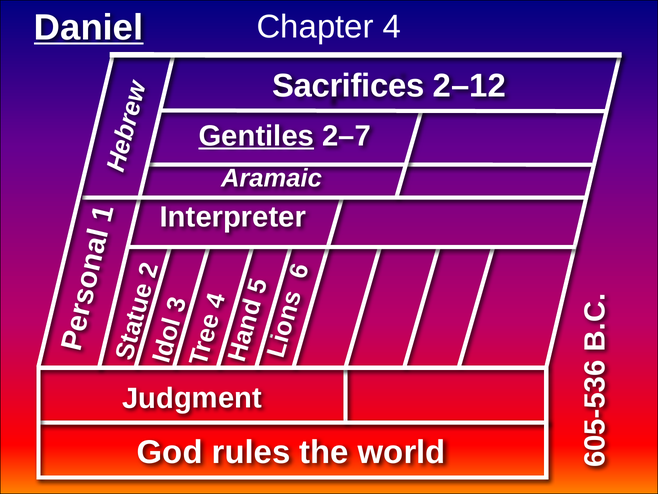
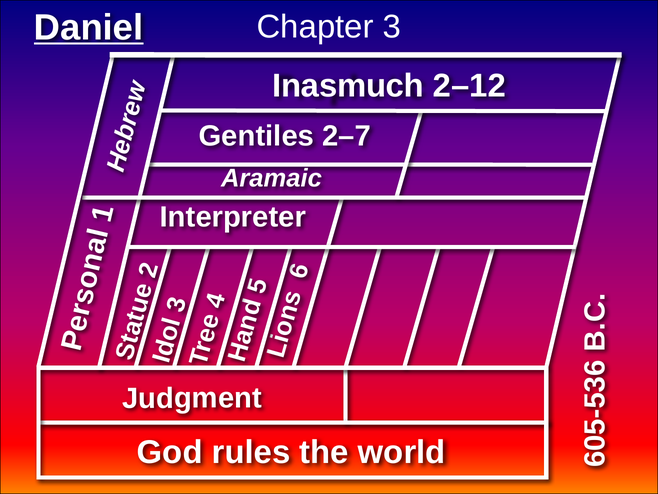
Chapter 4: 4 -> 3 (392, 27)
Sacrifices: Sacrifices -> Inasmuch (348, 86)
Gentiles underline: present -> none (256, 136)
